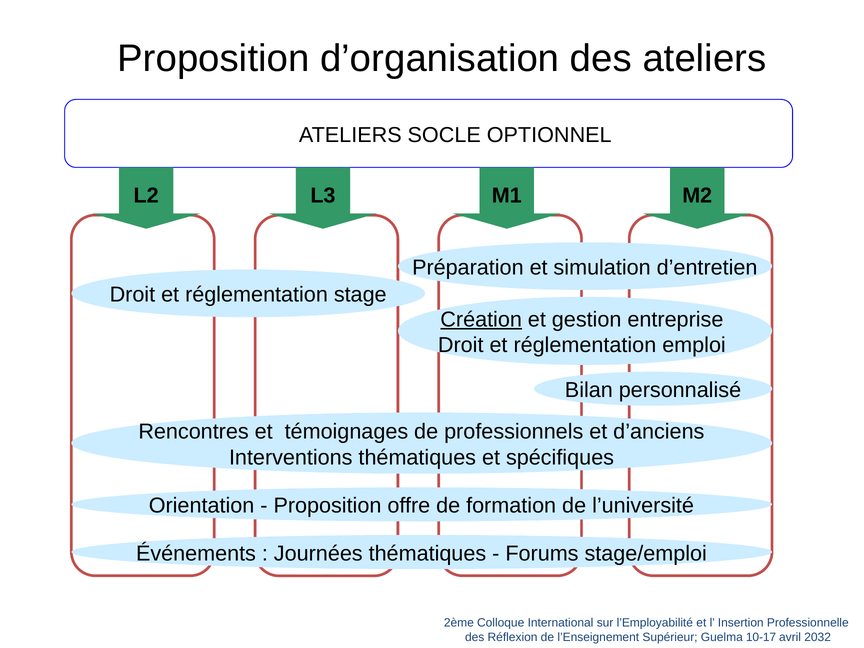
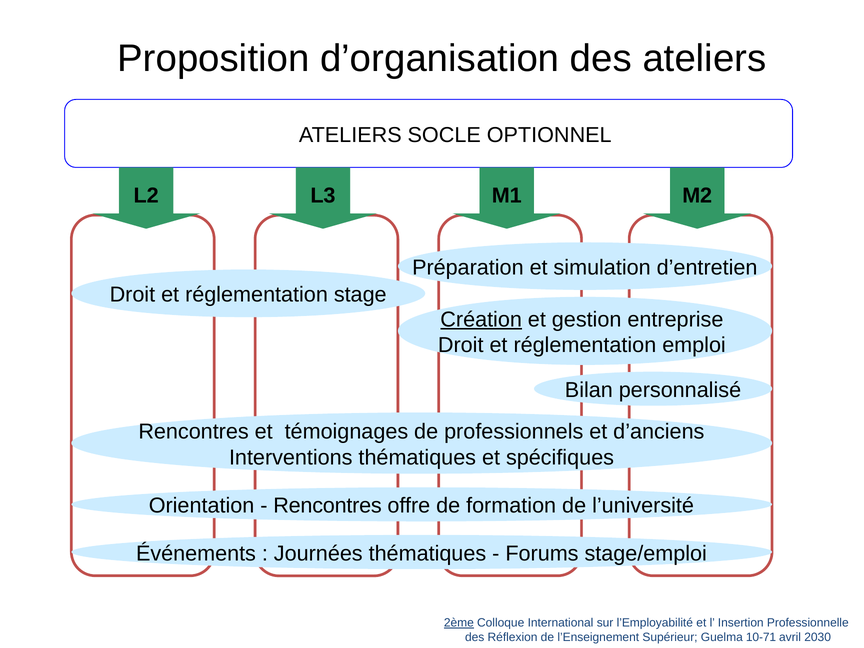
Proposition: Proposition -> Rencontres (328, 506)
2ème underline: none -> present (459, 623)
10-17: 10-17 -> 10-71 (761, 637)
2032: 2032 -> 2030 (818, 637)
